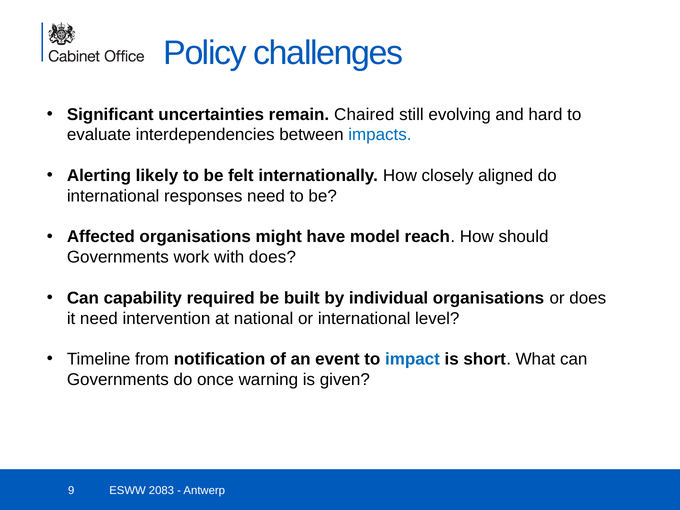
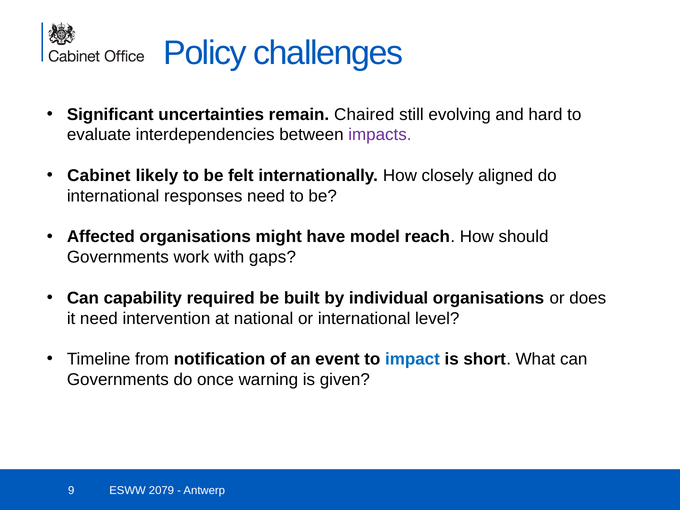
impacts colour: blue -> purple (380, 135)
Alerting: Alerting -> Cabinet (99, 176)
with does: does -> gaps (272, 257)
2083: 2083 -> 2079 (161, 490)
